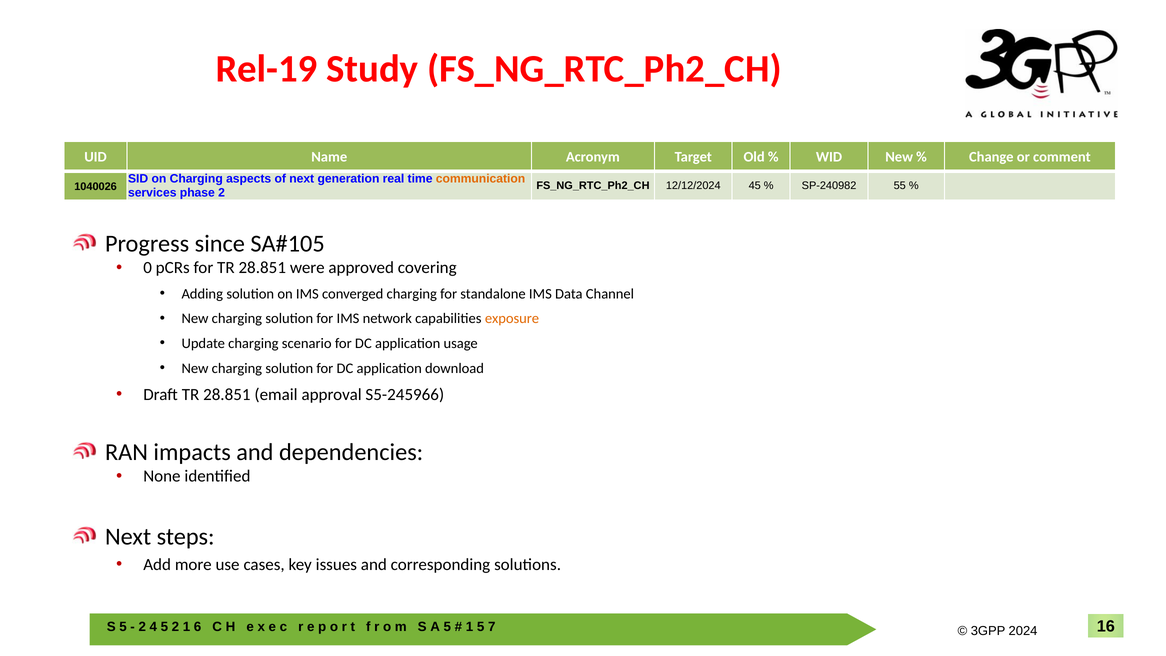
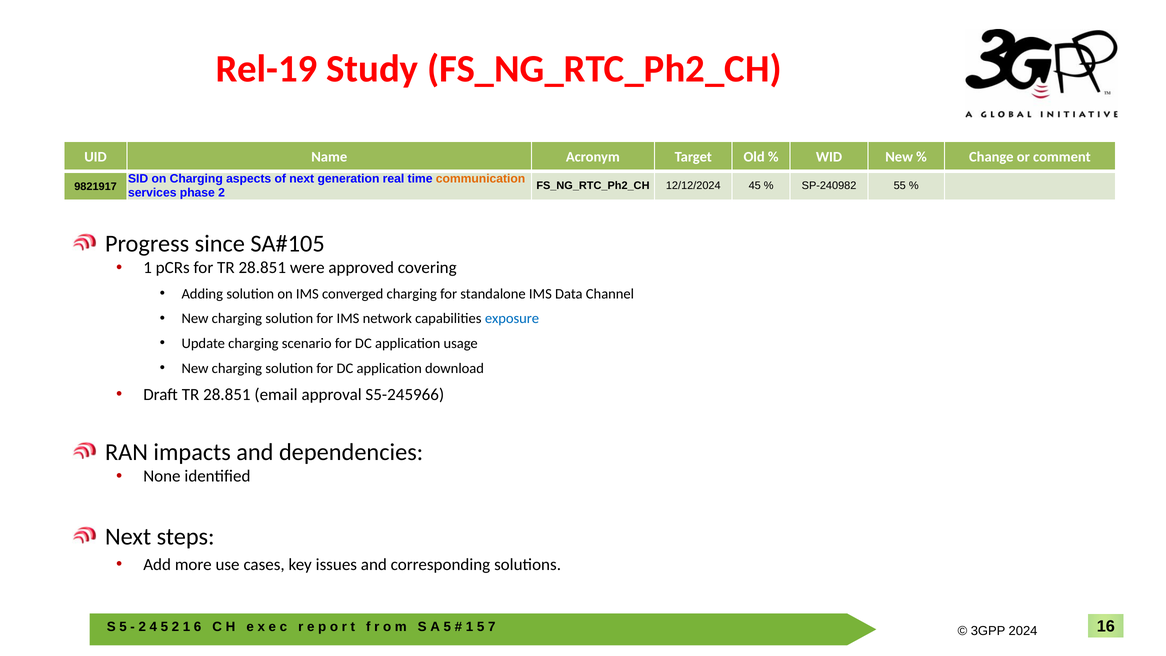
1040026: 1040026 -> 9821917 (96, 186)
0: 0 -> 1 (148, 268)
exposure colour: orange -> blue (512, 319)
